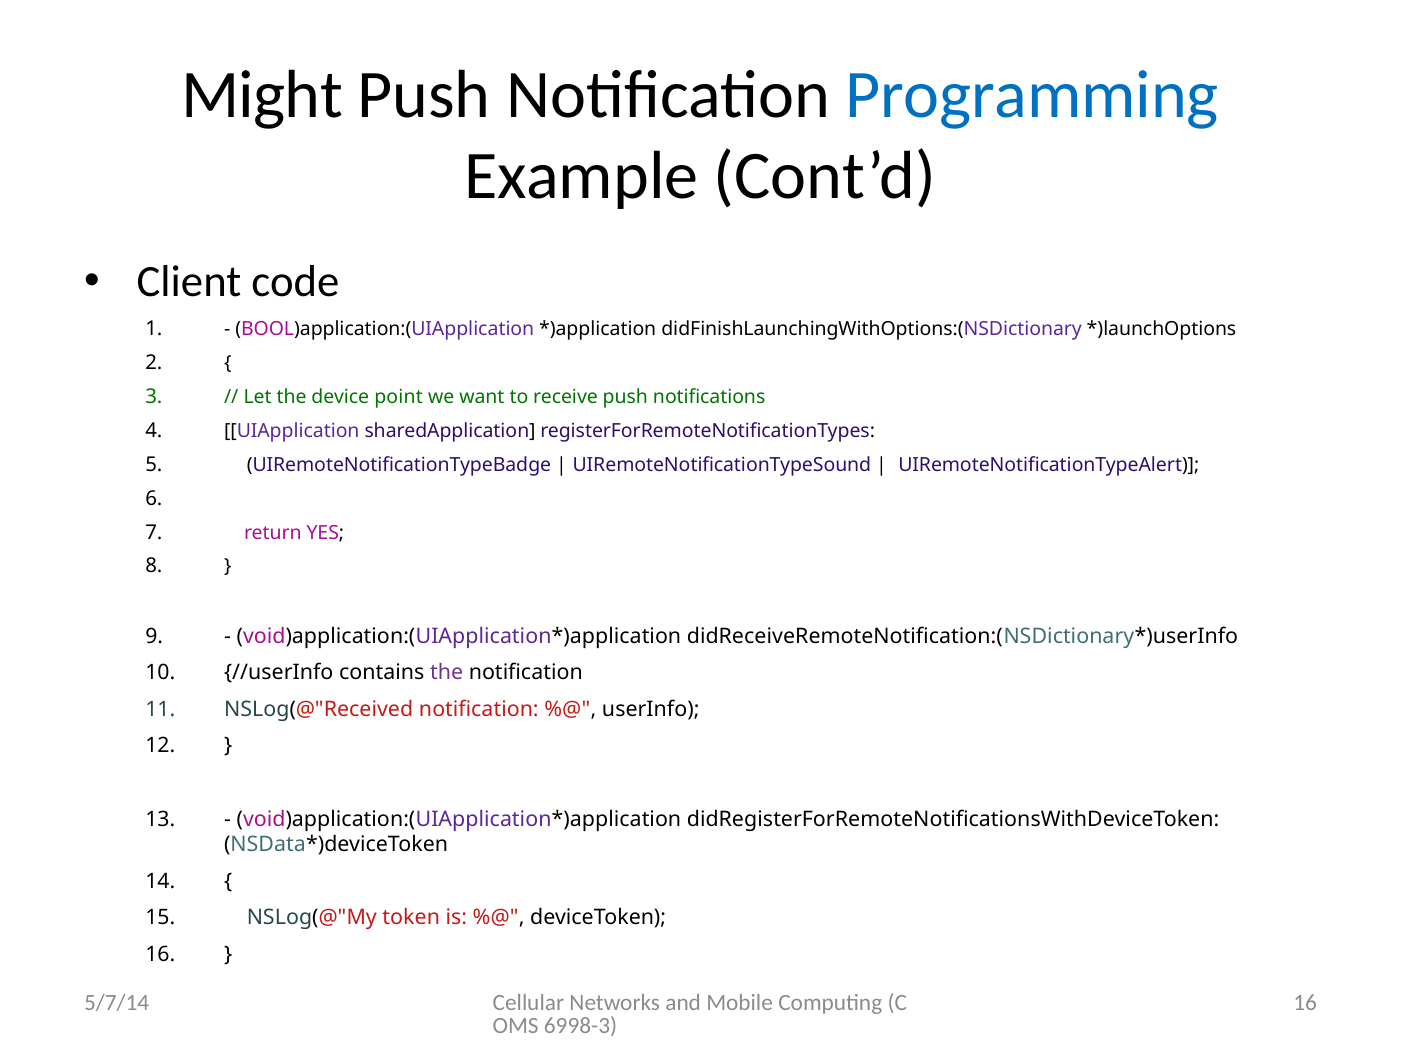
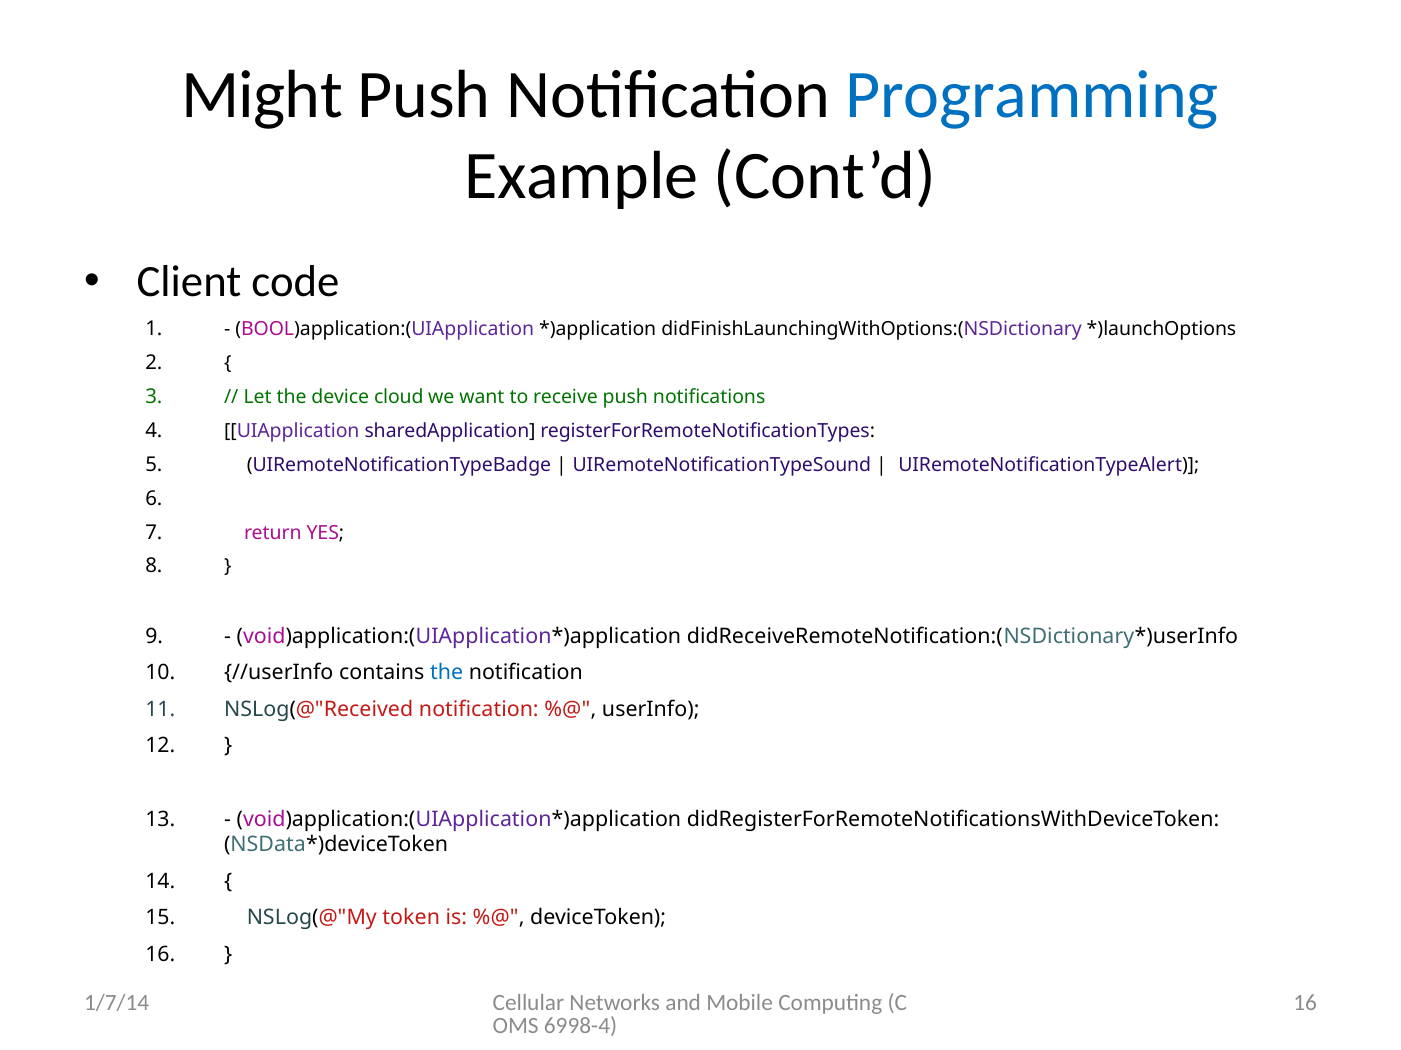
point: point -> cloud (399, 397)
the colour: purple -> blue (447, 673)
5/7/14: 5/7/14 -> 1/7/14 (117, 1003)
6998-3: 6998-3 -> 6998-4 (581, 1027)
